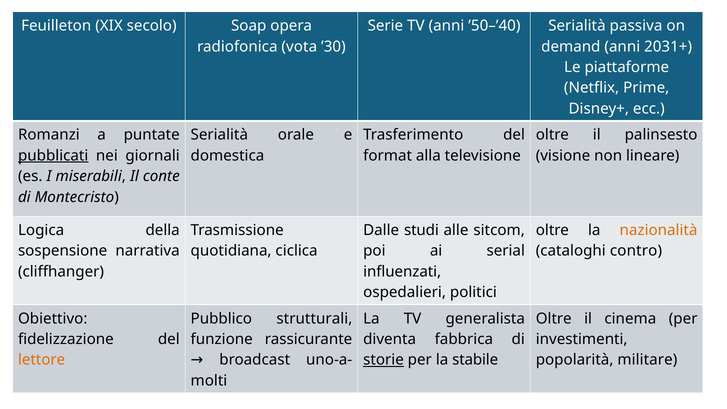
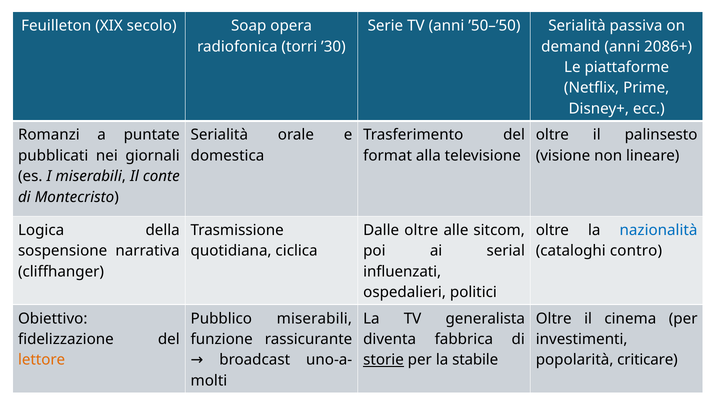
’50–’40: ’50–’40 -> ’50–’50 (494, 26)
vota: vota -> torri (299, 47)
2031+: 2031+ -> 2086+ (668, 47)
pubblicati underline: present -> none (53, 156)
Dalle studi: studi -> oltre (421, 230)
nazionalità colour: orange -> blue (659, 230)
Pubblico strutturali: strutturali -> miserabili (314, 318)
militare: militare -> criticare (647, 360)
